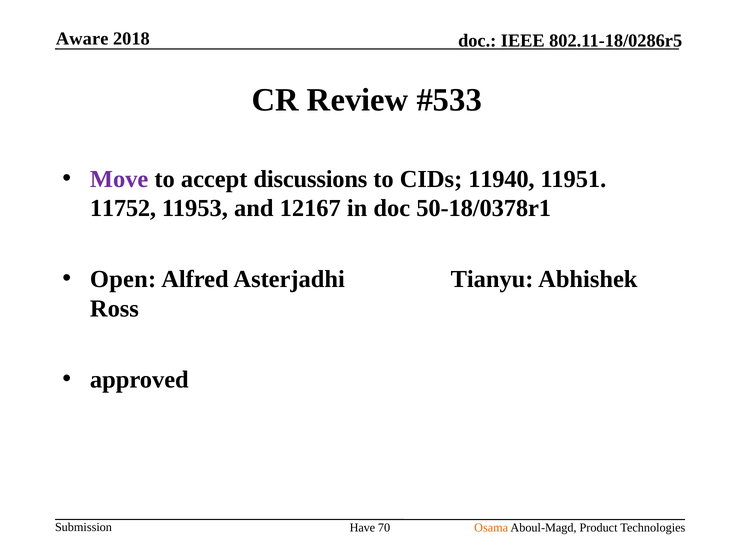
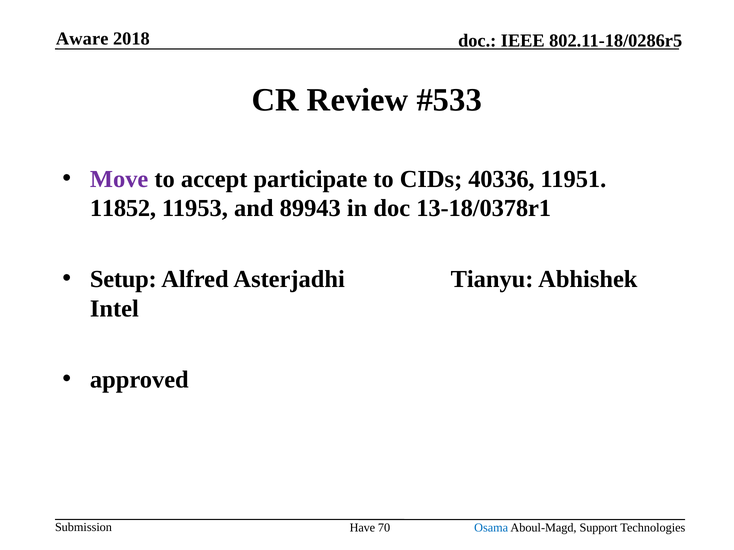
discussions: discussions -> participate (310, 179)
11940: 11940 -> 40336 (501, 179)
11752: 11752 -> 11852 (123, 208)
12167: 12167 -> 89943 (310, 208)
50-18/0378r1: 50-18/0378r1 -> 13-18/0378r1 (484, 208)
Open: Open -> Setup (123, 279)
Ross: Ross -> Intel (114, 309)
Osama colour: orange -> blue (491, 528)
Product: Product -> Support (599, 528)
